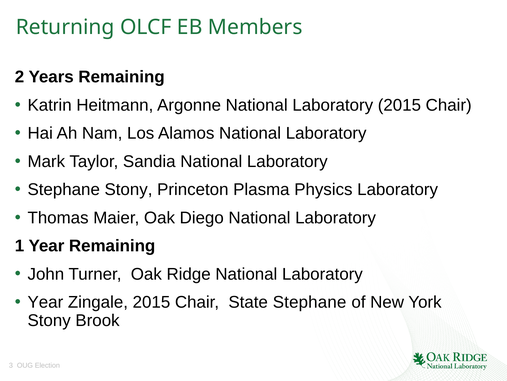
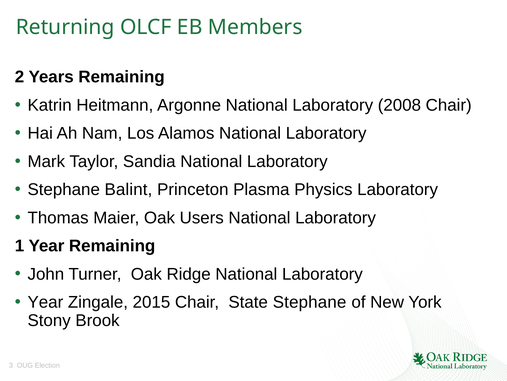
Laboratory 2015: 2015 -> 2008 (399, 105)
Stephane Stony: Stony -> Balint (128, 189)
Diego: Diego -> Users (202, 217)
